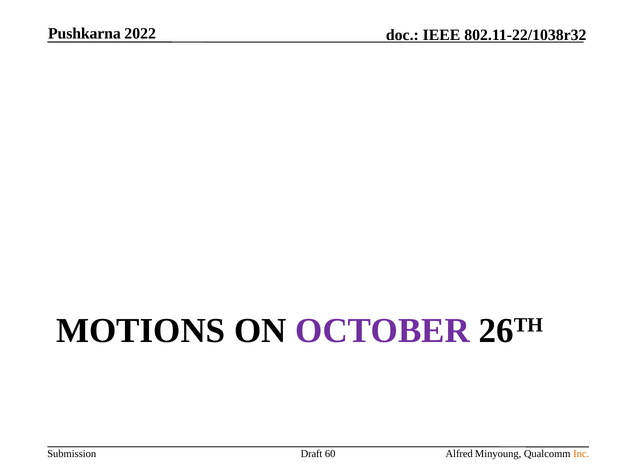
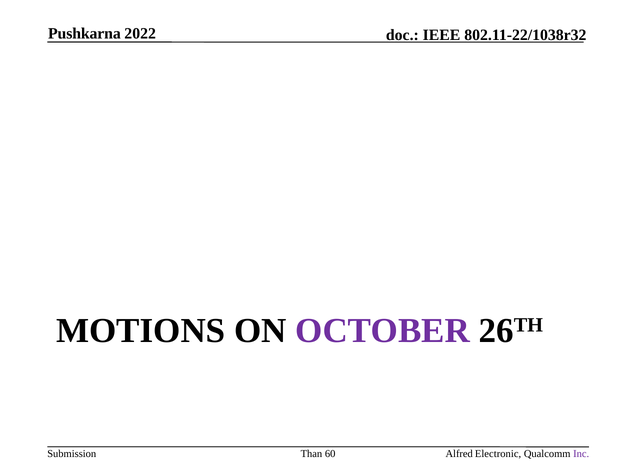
Draft: Draft -> Than (311, 454)
Minyoung: Minyoung -> Electronic (498, 454)
Inc colour: orange -> purple (581, 454)
